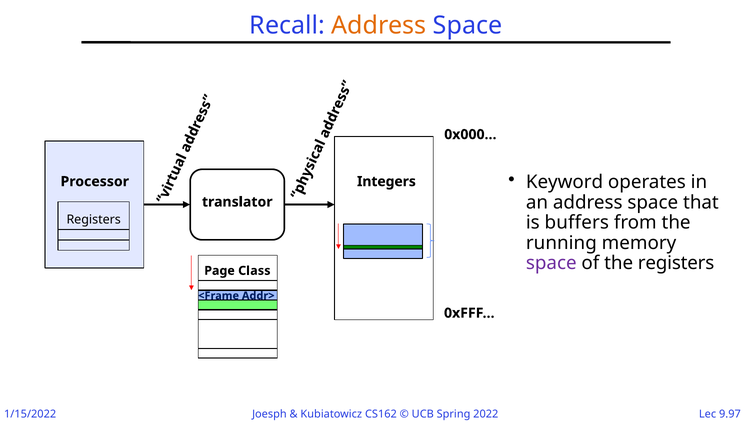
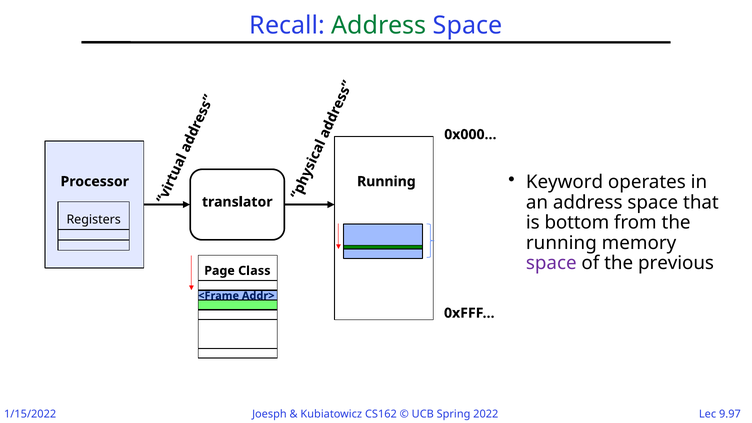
Address colour: orange -> green (379, 26)
Processor Integers: Integers -> Running (386, 182)
buffers: buffers -> bottom (577, 223)
the registers: registers -> previous (676, 263)
